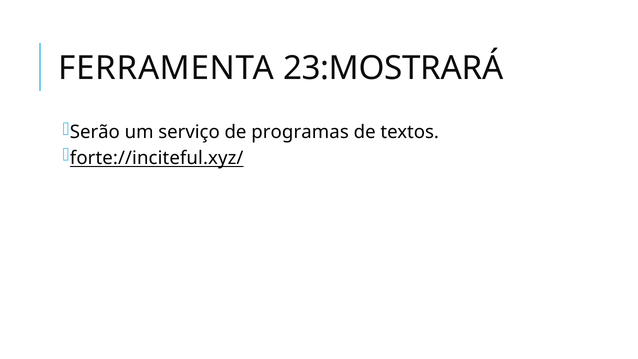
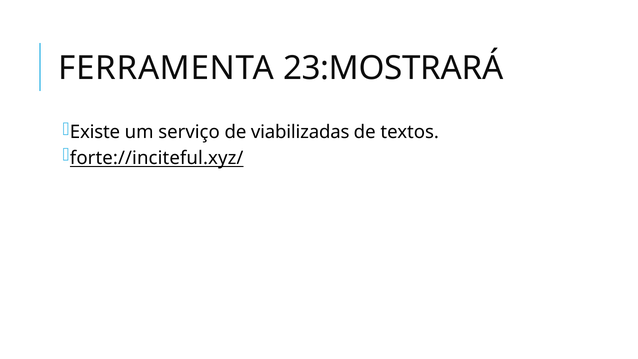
Serão: Serão -> Existe (95, 132)
programas: programas -> viabilizadas (300, 132)
